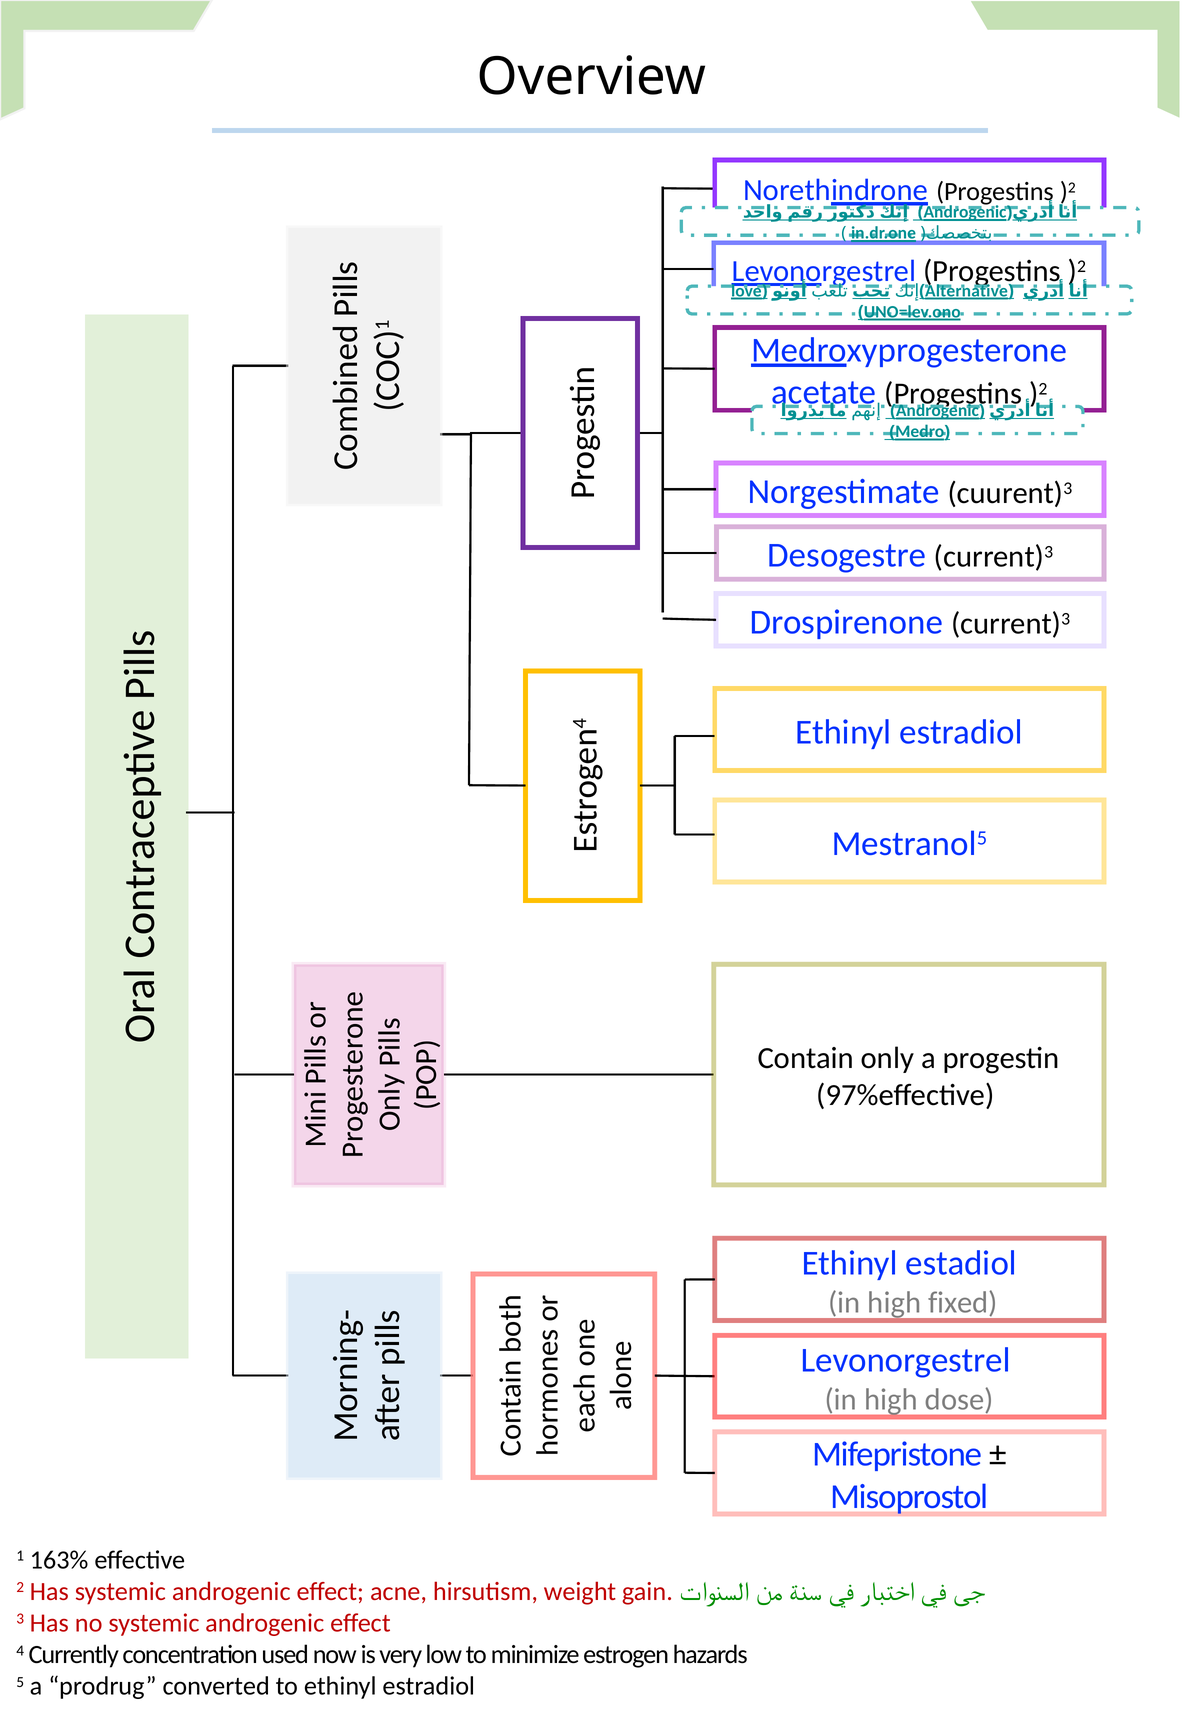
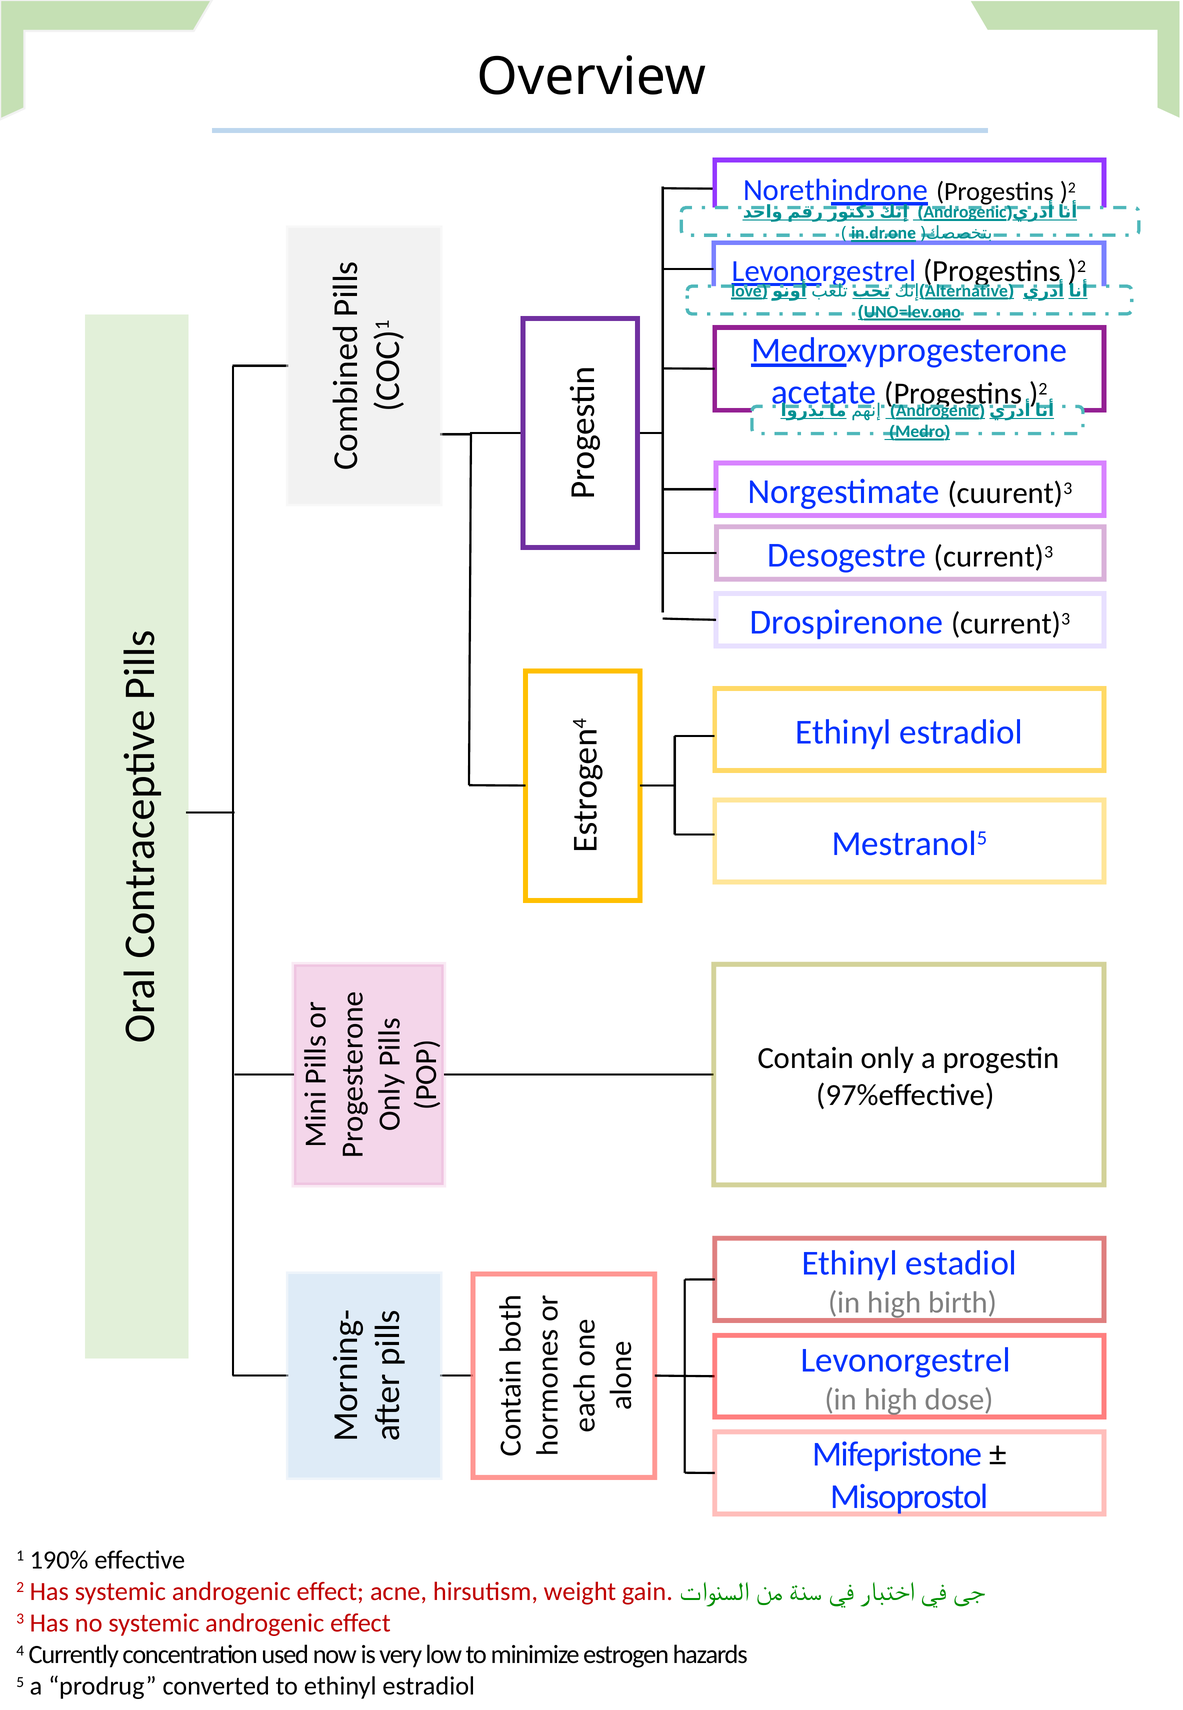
fixed: fixed -> birth (963, 1302)
163%: 163% -> 190% (59, 1559)
